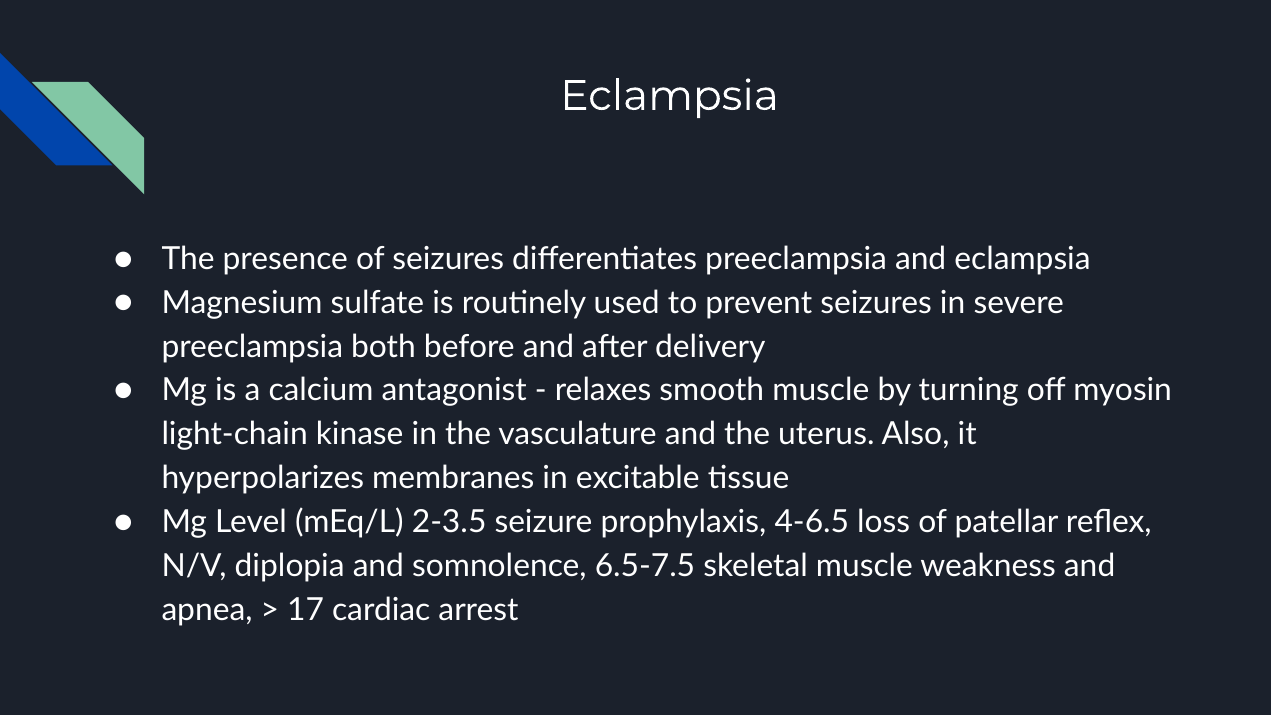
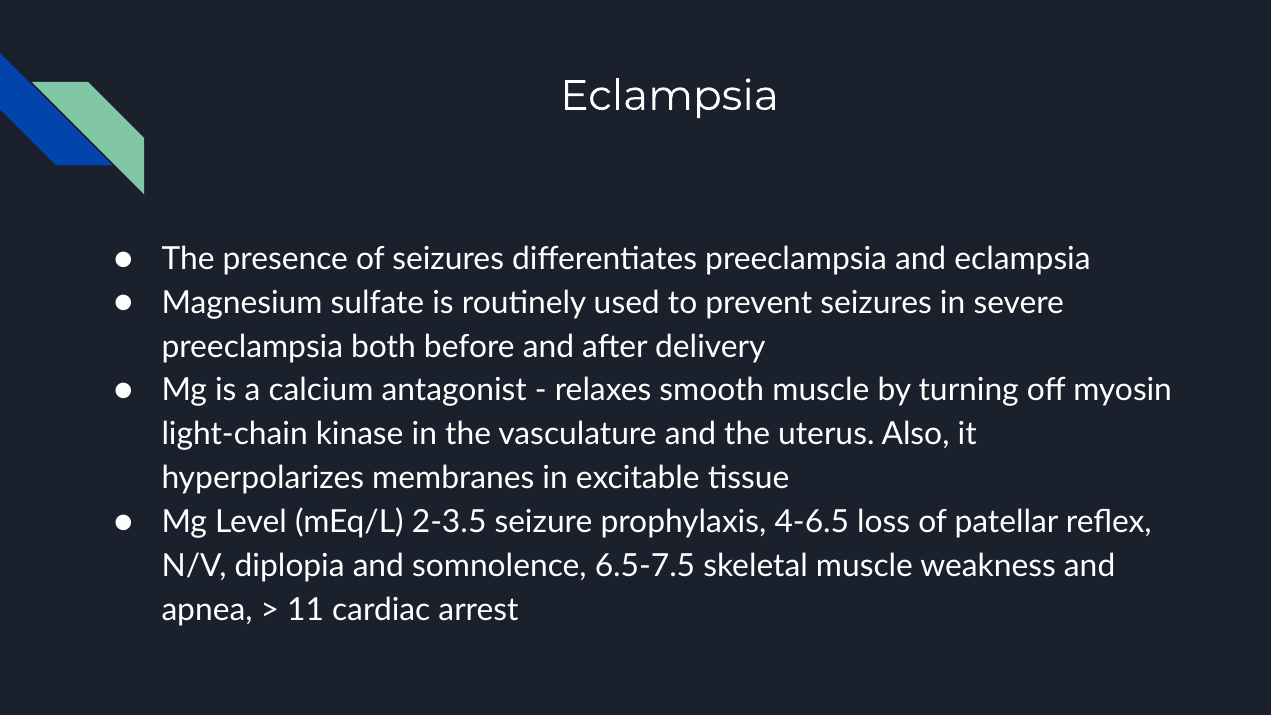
17: 17 -> 11 (306, 610)
